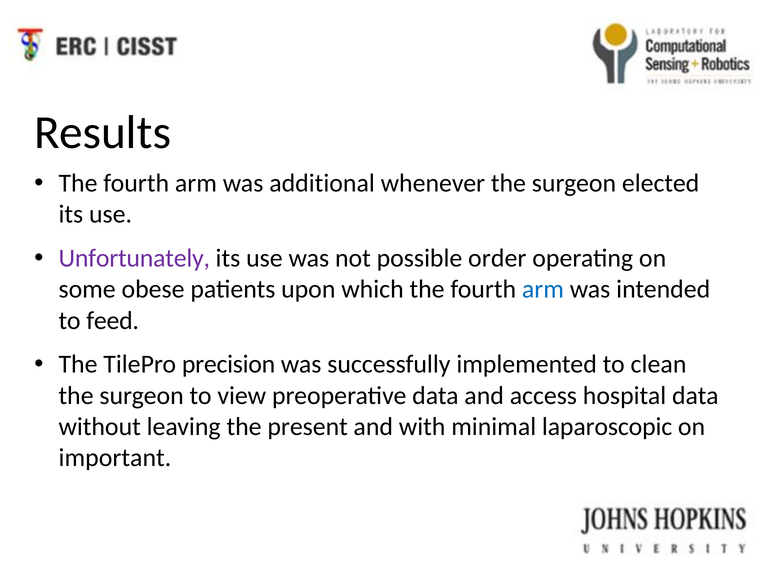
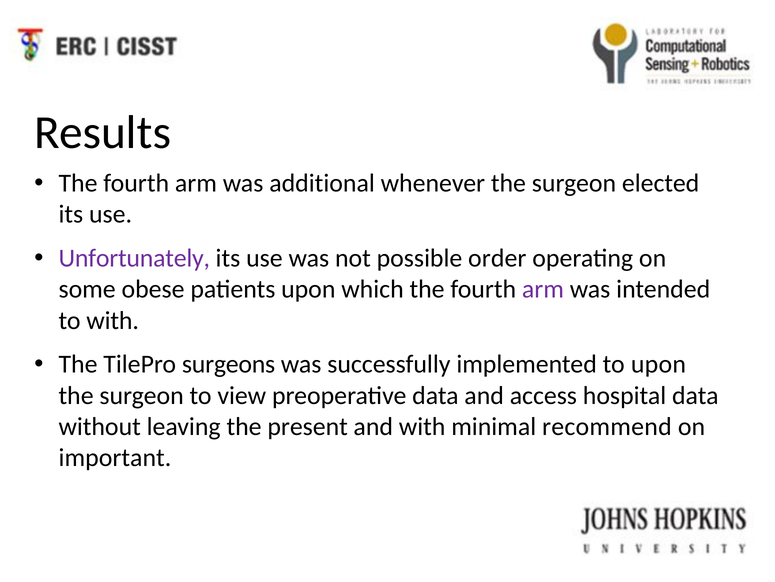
arm colour: blue -> purple (543, 289)
to feed: feed -> with (113, 320)
precision: precision -> surgeons (229, 364)
to clean: clean -> upon (658, 364)
laparoscopic: laparoscopic -> recommend (607, 426)
